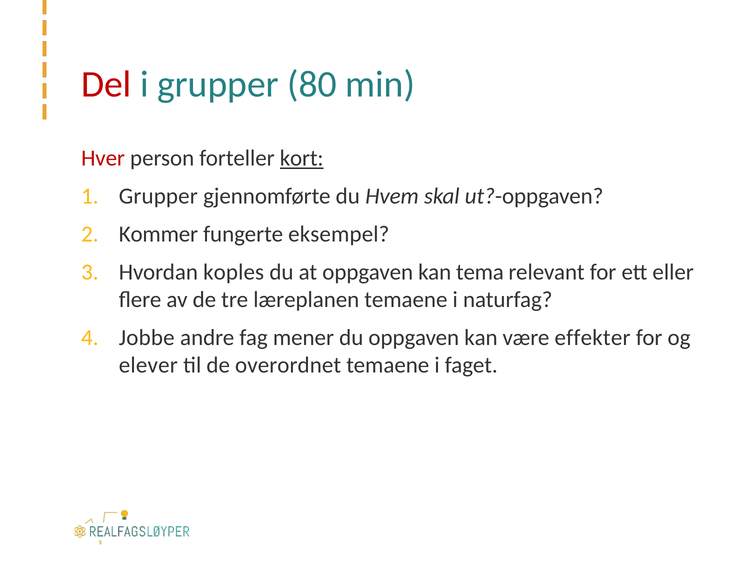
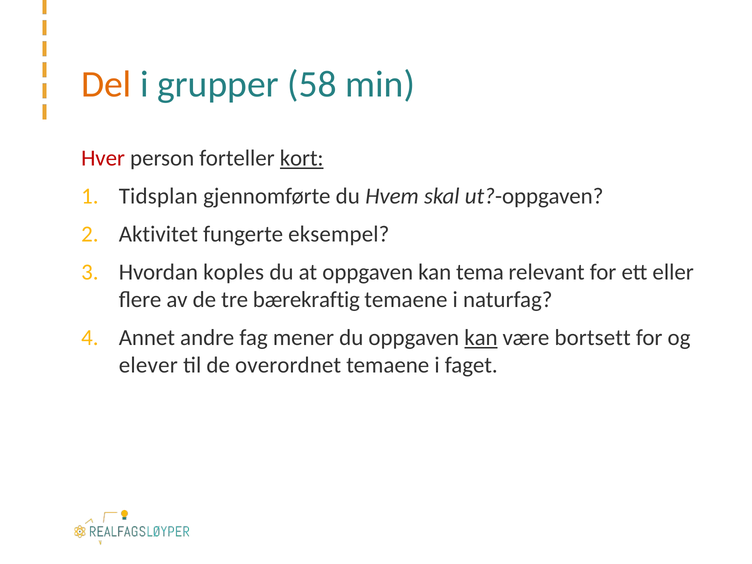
Del colour: red -> orange (106, 84)
80: 80 -> 58 (312, 84)
Grupper: Grupper -> Tidsplan (158, 196)
Kommer: Kommer -> Aktivitet (158, 234)
læreplanen: læreplanen -> bærekraftig (306, 300)
Jobbe: Jobbe -> Annet (147, 338)
kan underline: none -> present (481, 338)
effekter: effekter -> bortsett (593, 338)
